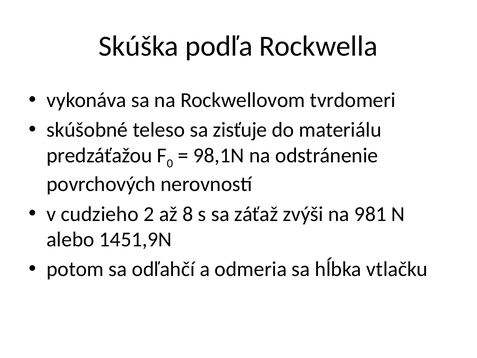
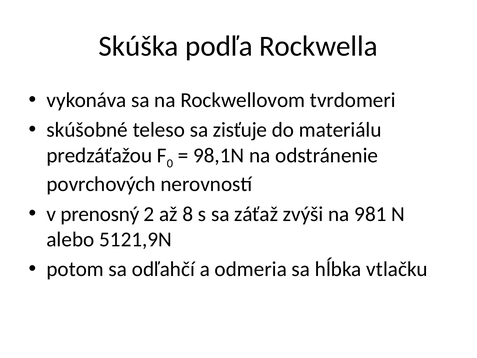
cudzieho: cudzieho -> prenosný (100, 214)
1451,9N: 1451,9N -> 5121,9N (136, 239)
